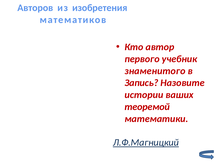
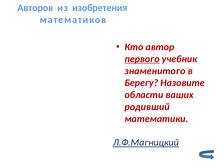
первого underline: none -> present (142, 59)
Запись: Запись -> Берегу (141, 83)
истории: истории -> области (144, 95)
теоремой: теоремой -> родивший (147, 107)
